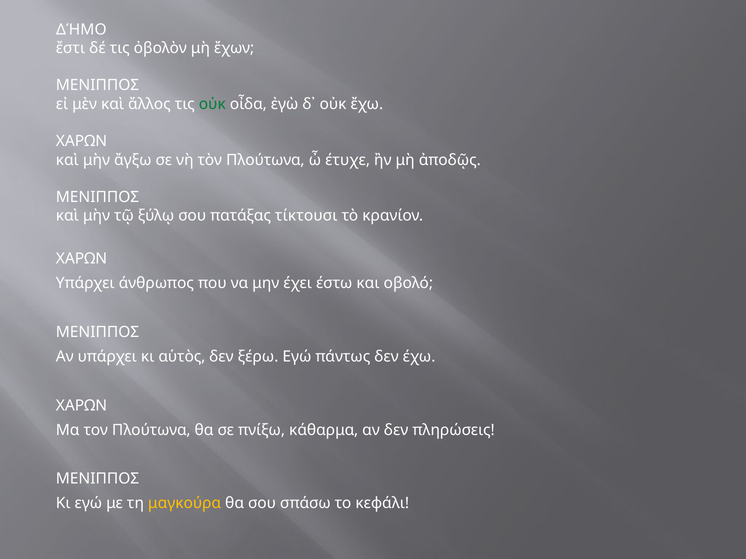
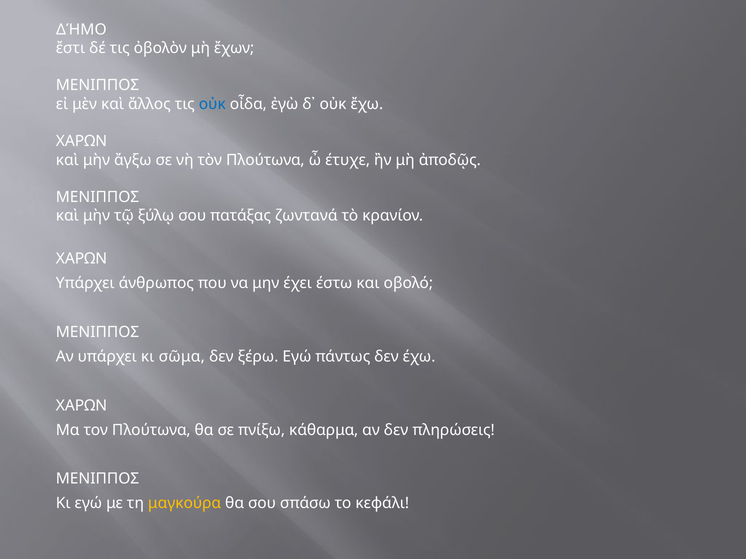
οὐκ colour: green -> blue (212, 104)
τίκτουσι: τίκτουσι -> ζωντανά (306, 216)
αὑτὸς: αὑτὸς -> σῶμα (182, 357)
